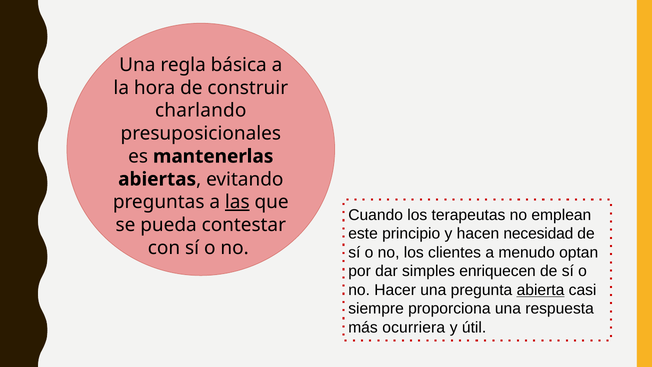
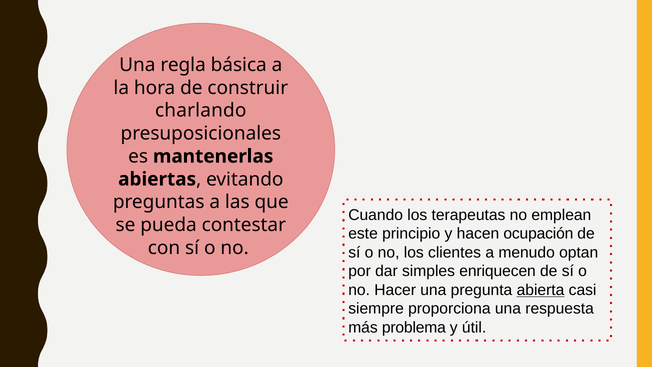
las underline: present -> none (237, 202)
necesidad: necesidad -> ocupación (538, 234)
ocurriera: ocurriera -> problema (414, 327)
